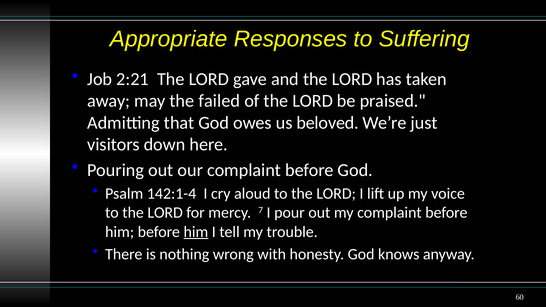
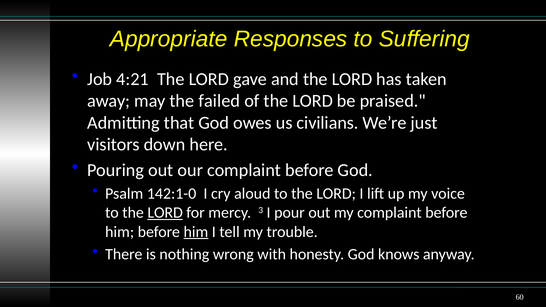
2:21: 2:21 -> 4:21 (133, 79)
beloved: beloved -> civilians (328, 123)
142:1-4: 142:1-4 -> 142:1-0 (172, 194)
LORD underline: none -> present (165, 213)
7: 7 -> 3 (261, 210)
